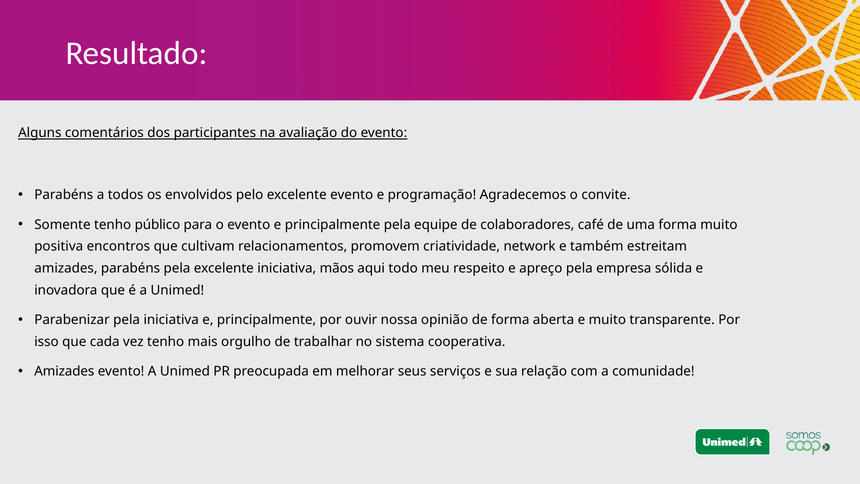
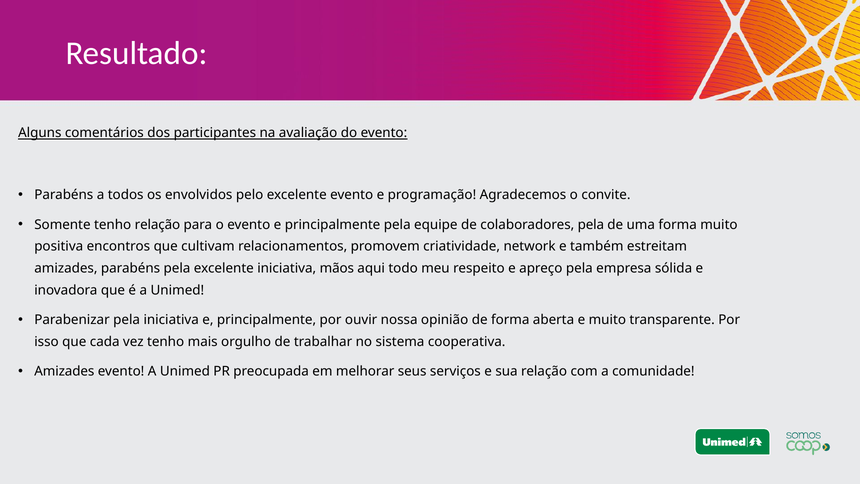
tenho público: público -> relação (157, 225)
colaboradores café: café -> pela (591, 225)
